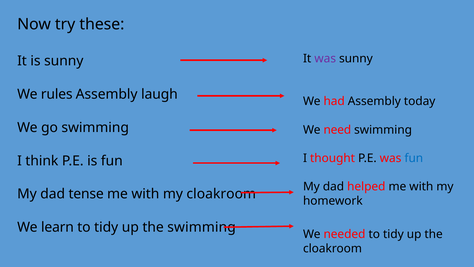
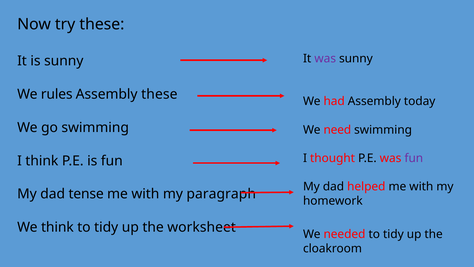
Assembly laugh: laugh -> these (159, 94)
fun colour: blue -> purple (414, 158)
my cloakroom: cloakroom -> paragraph (221, 194)
We learn: learn -> think (57, 227)
the swimming: swimming -> worksheet (202, 227)
